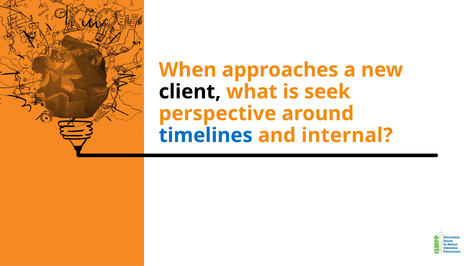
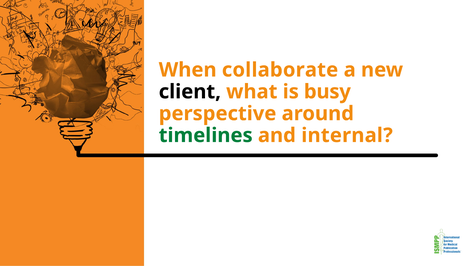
approaches: approaches -> collaborate (280, 70)
seek: seek -> busy (327, 92)
timelines colour: blue -> green (206, 135)
